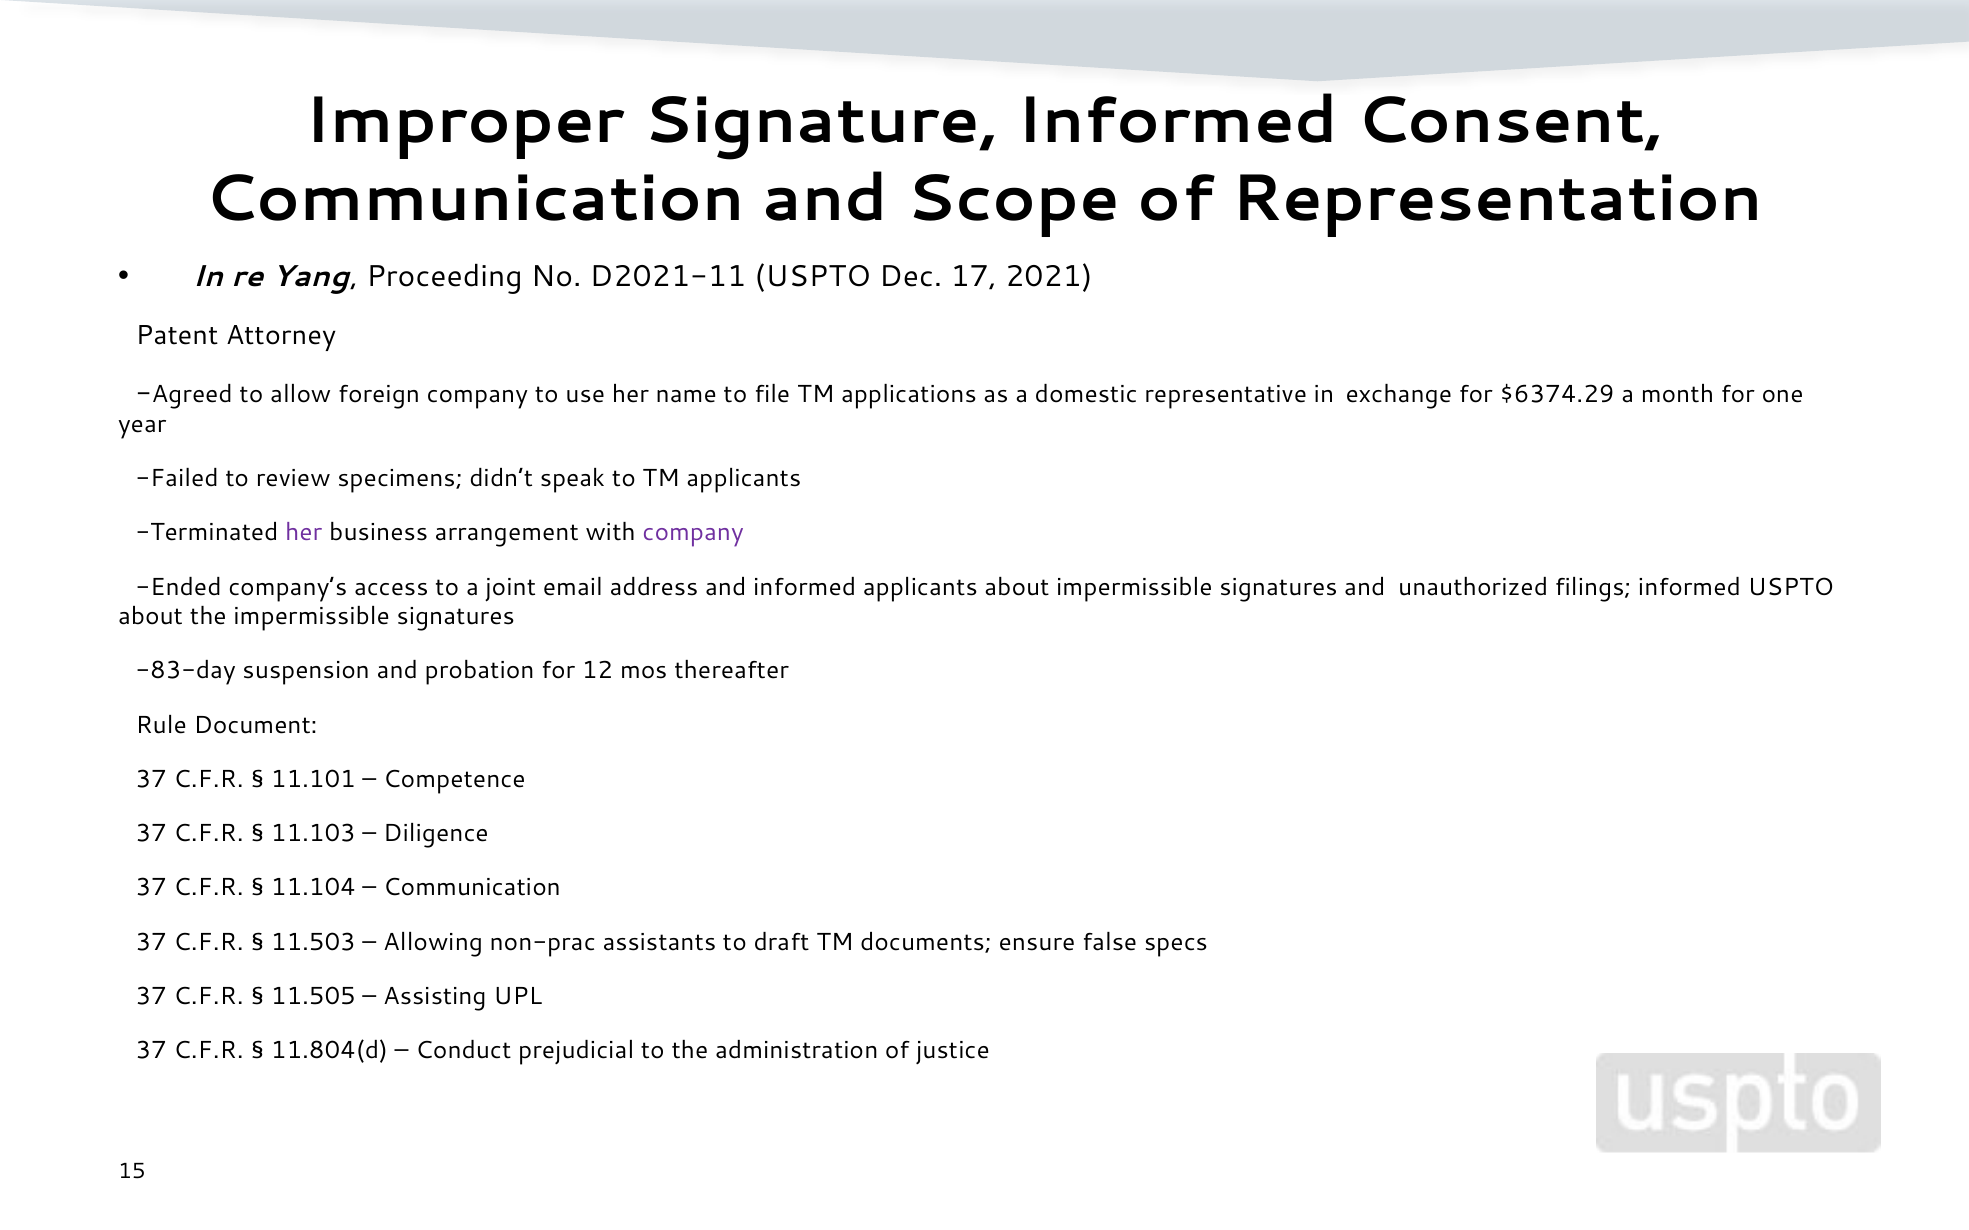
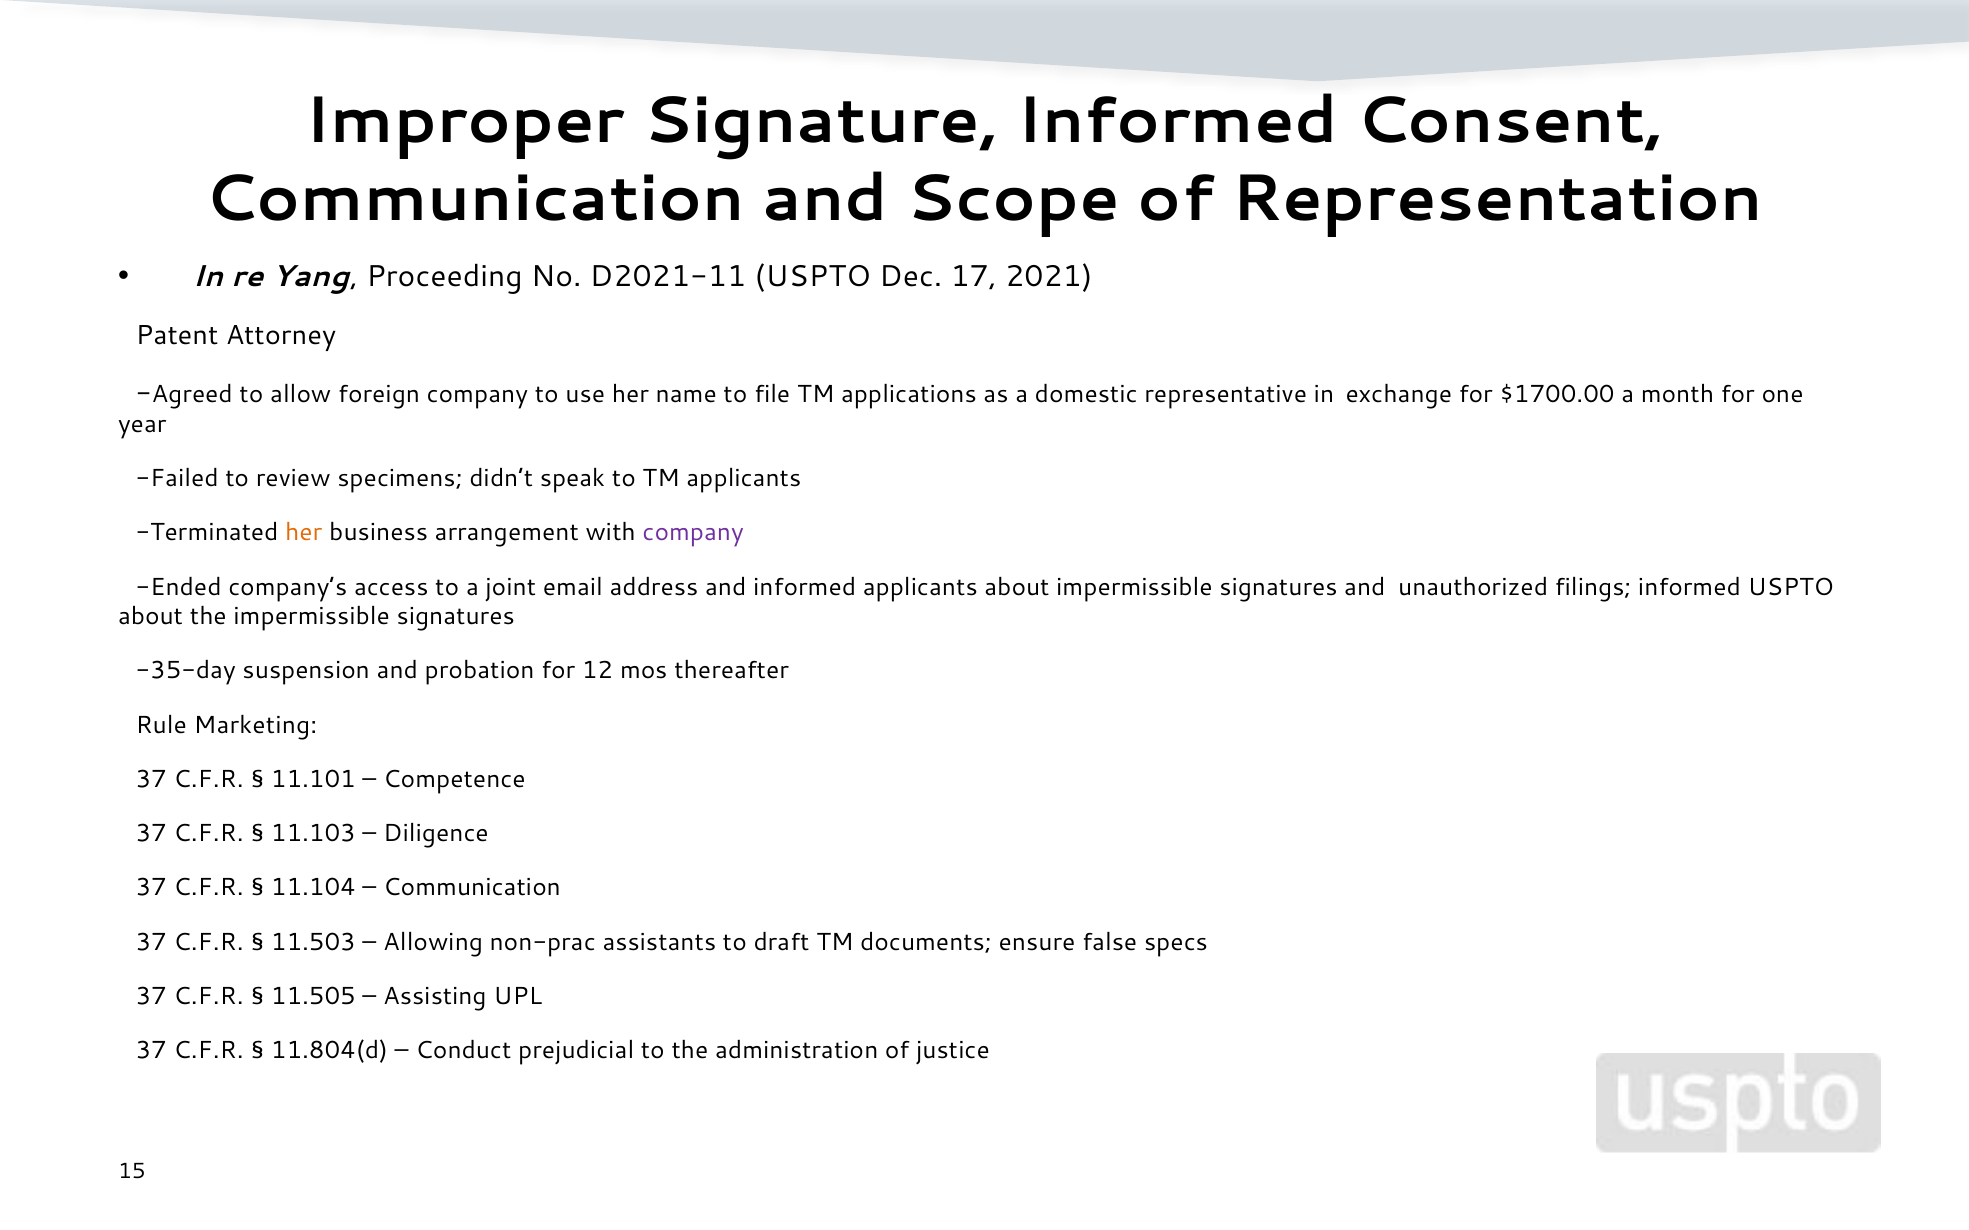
$6374.29: $6374.29 -> $1700.00 (1557, 394)
her colour: purple -> orange (304, 533)
-83-day: -83-day -> -35-day (186, 671)
Document: Document -> Marketing (256, 725)
